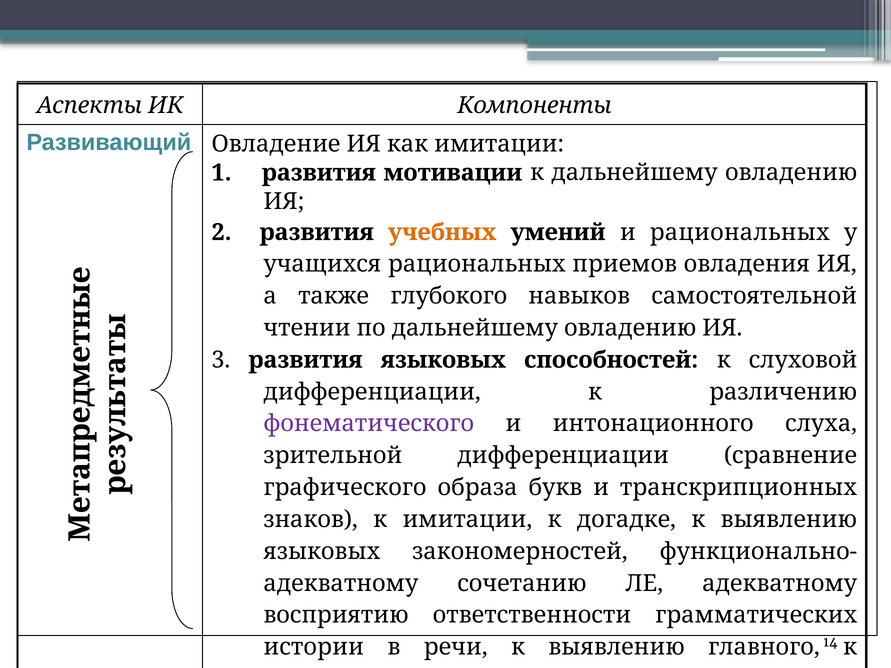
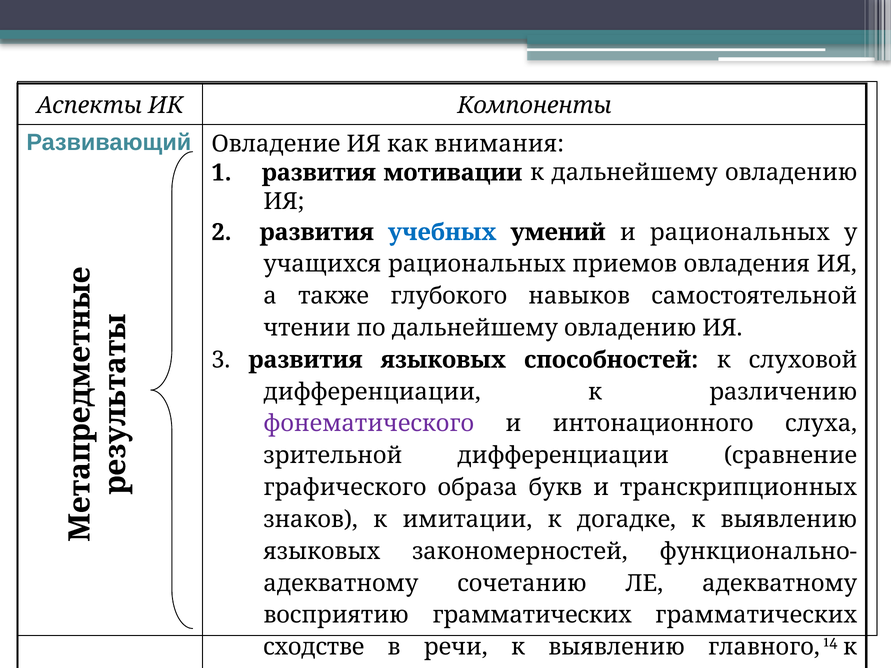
как имитации: имитации -> внимания (499, 144)
учебных colour: orange -> blue (442, 232)
восприятию ответственности: ответственности -> грамматических (532, 615)
истории: истории -> сходстве (314, 647)
